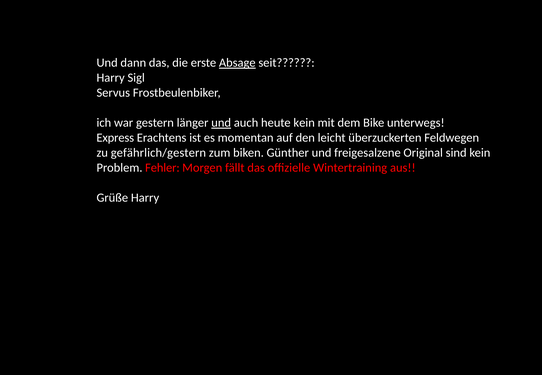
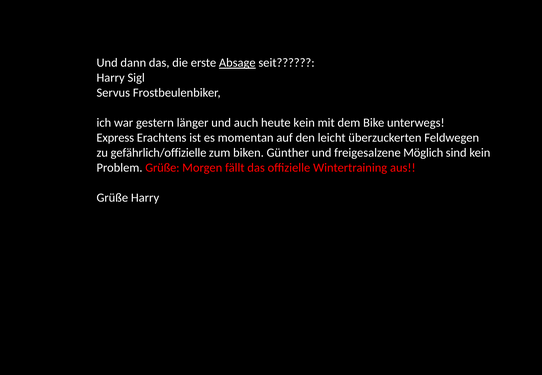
und underline: present -> none (221, 123)
gefährlich/gestern: gefährlich/gestern -> gefährlich/offizielle (159, 153)
Original: Original -> Möglich (423, 153)
Problem Fehler: Fehler -> Grüße (162, 168)
